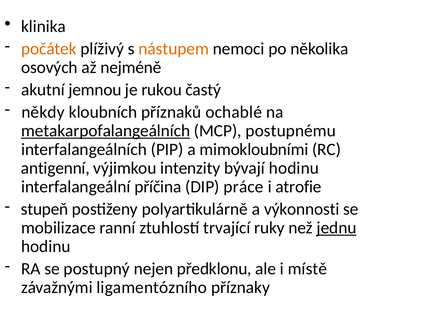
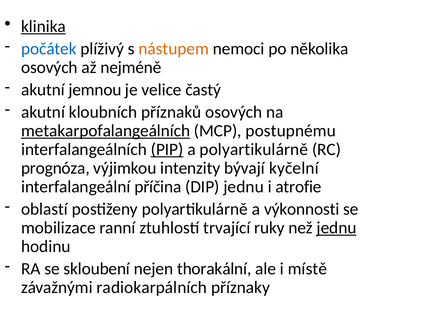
klinika underline: none -> present (43, 27)
počátek colour: orange -> blue (49, 49)
rukou: rukou -> velice (162, 90)
někdy: někdy -> akutní (43, 112)
příznaků ochablé: ochablé -> osových (234, 112)
PIP underline: none -> present (167, 149)
a mimokloubními: mimokloubními -> polyartikulárně (254, 149)
antigenní: antigenní -> prognóza (55, 168)
bývají hodinu: hodinu -> kyčelní (294, 168)
DIP práce: práce -> jednu (244, 187)
stupeň: stupeň -> oblastí (45, 209)
postupný: postupný -> skloubení (97, 269)
předklonu: předklonu -> thorakální (214, 269)
ligamentózního: ligamentózního -> radiokarpálních (152, 287)
